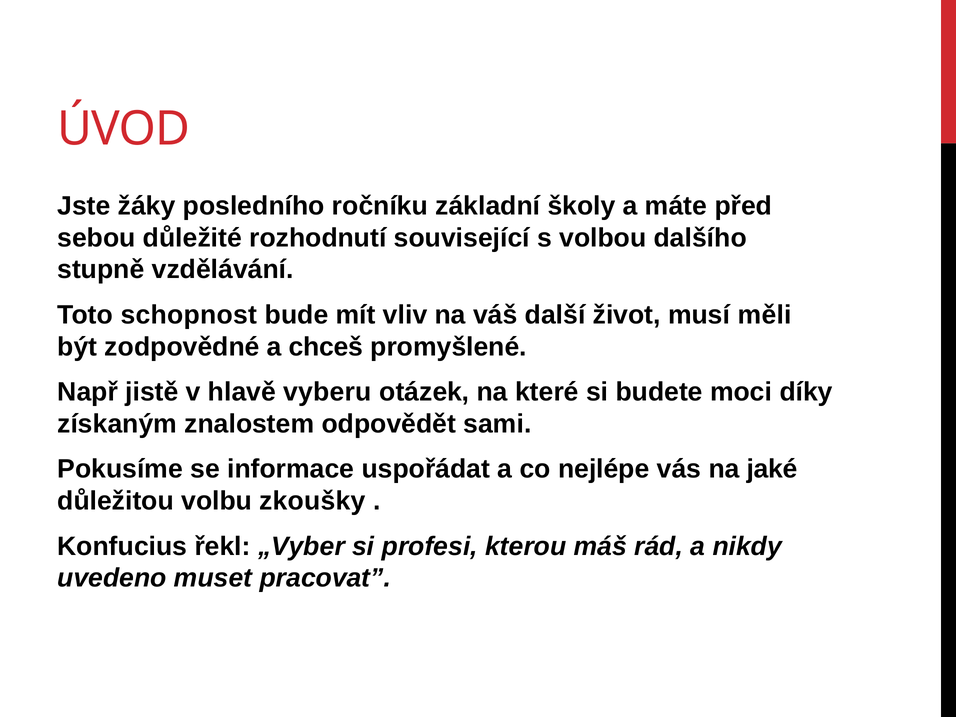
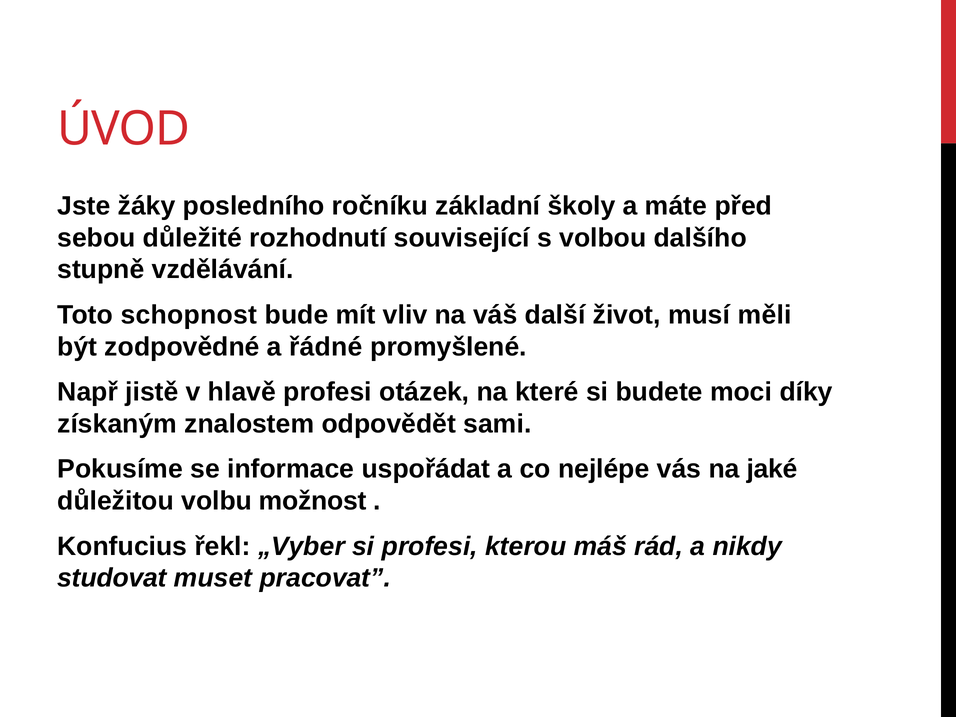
chceš: chceš -> řádné (326, 347)
hlavě vyberu: vyberu -> profesi (328, 392)
zkoušky: zkoušky -> možnost (313, 501)
uvedeno: uvedeno -> studovat (112, 578)
